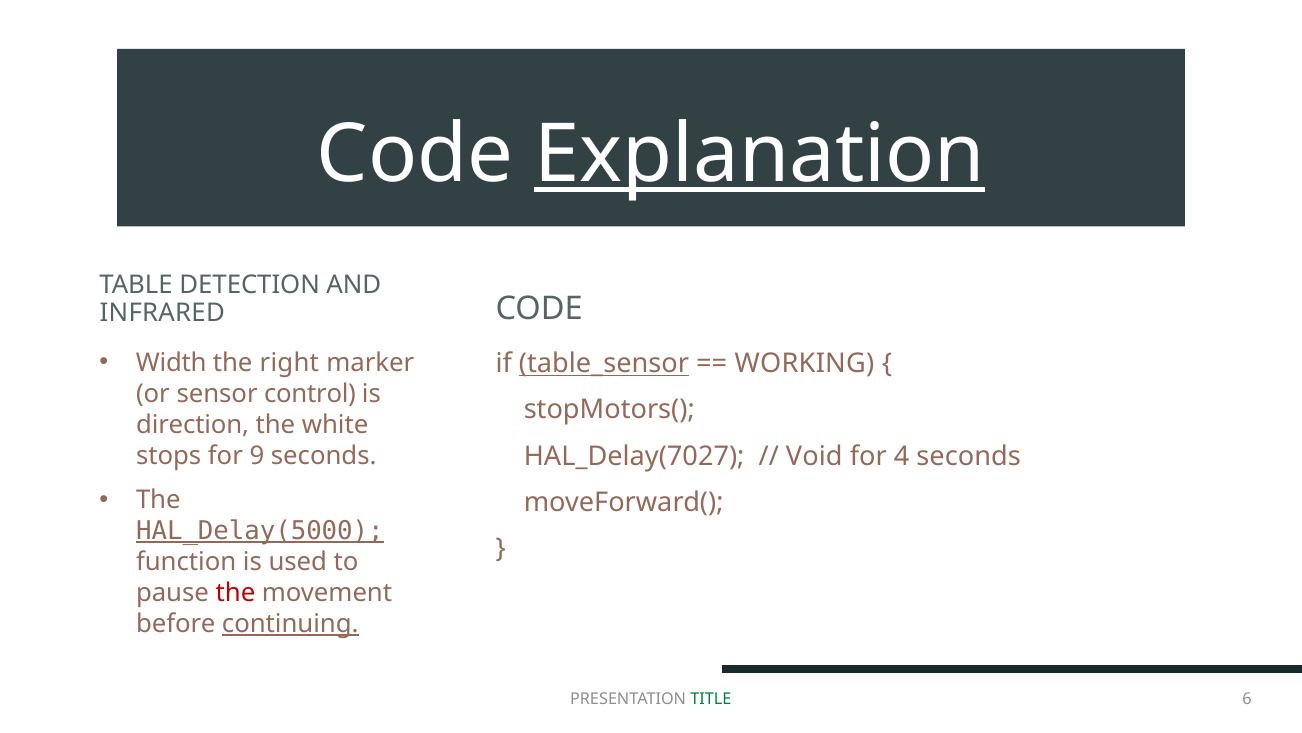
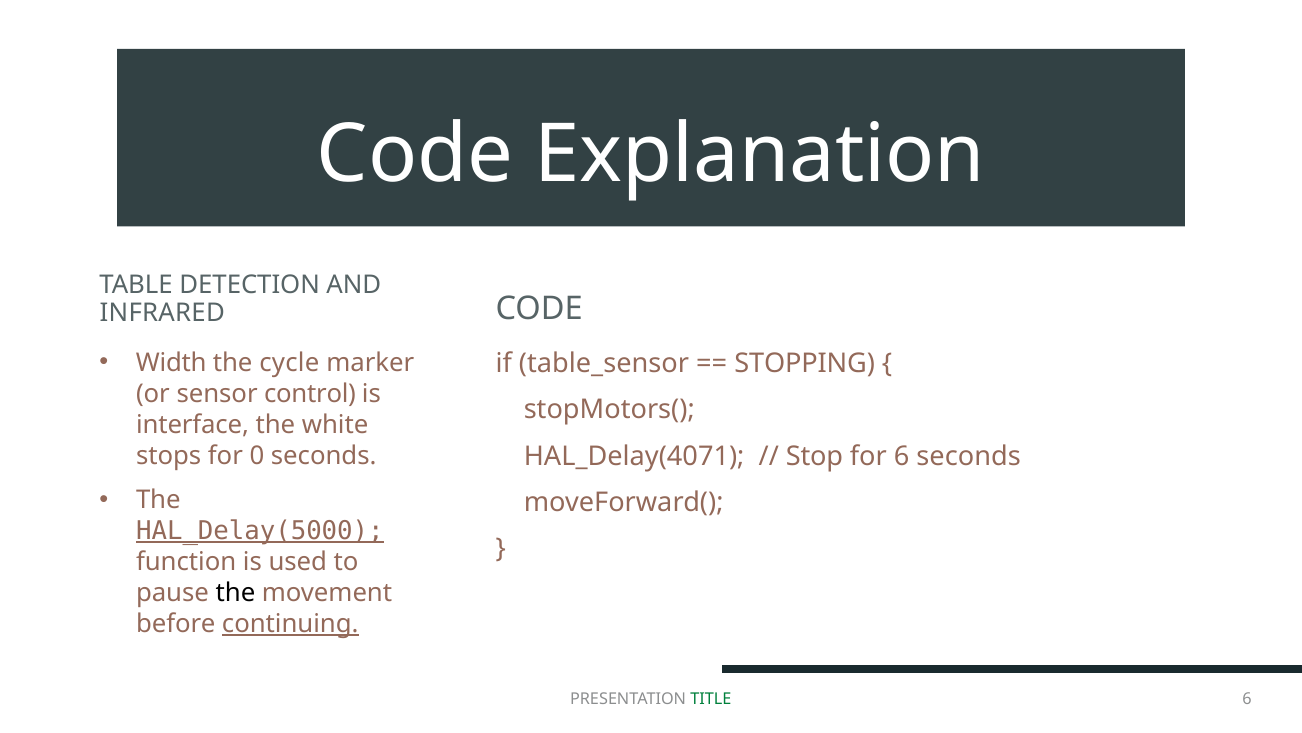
Explanation underline: present -> none (760, 154)
right: right -> cycle (289, 363)
table_sensor underline: present -> none (604, 363)
WORKING: WORKING -> STOPPING (805, 363)
direction: direction -> interface (193, 424)
9: 9 -> 0 (257, 455)
HAL_Delay(7027: HAL_Delay(7027 -> HAL_Delay(4071 (634, 456)
Void: Void -> Stop (814, 456)
for 4: 4 -> 6 (902, 456)
the colour: red -> black (235, 592)
